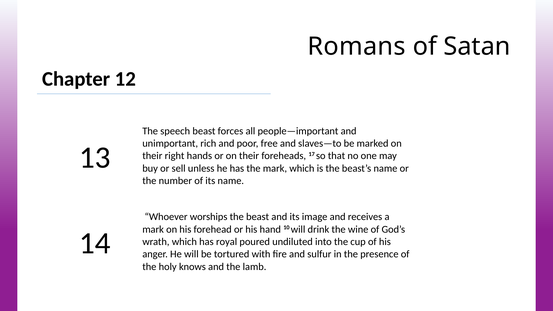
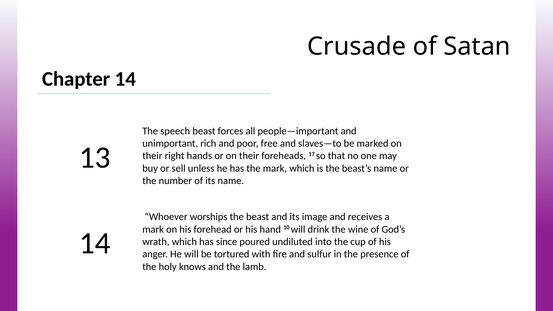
Romans: Romans -> Crusade (357, 46)
Chapter 12: 12 -> 14 (125, 79)
royal: royal -> since (227, 242)
